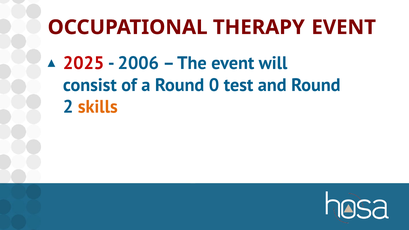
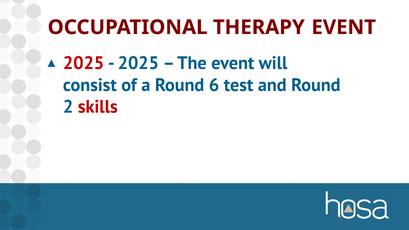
2006: 2006 -> 2025 (138, 63)
0: 0 -> 6 (214, 85)
skills colour: orange -> red (98, 107)
